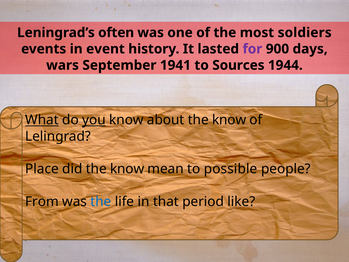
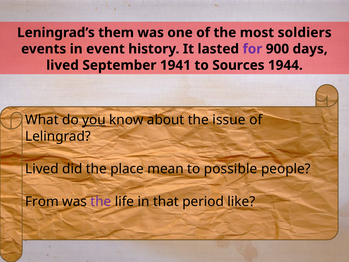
often: often -> them (116, 33)
wars: wars -> lived (63, 65)
What underline: present -> none (42, 120)
about the know: know -> issue (229, 120)
Place: Place -> Lived (42, 169)
did the know: know -> place (127, 169)
the colour: blue -> purple (101, 201)
